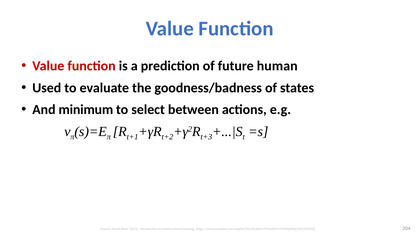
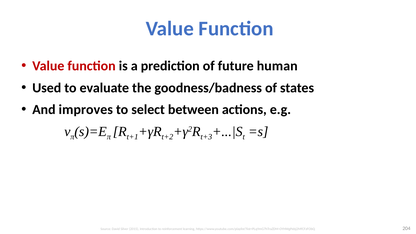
minimum: minimum -> improves (86, 110)
